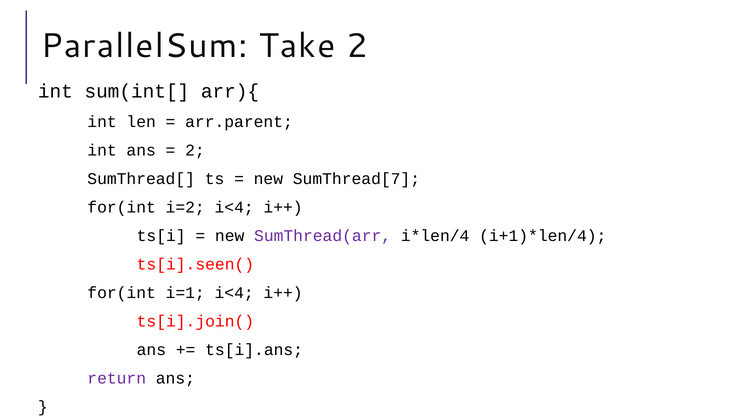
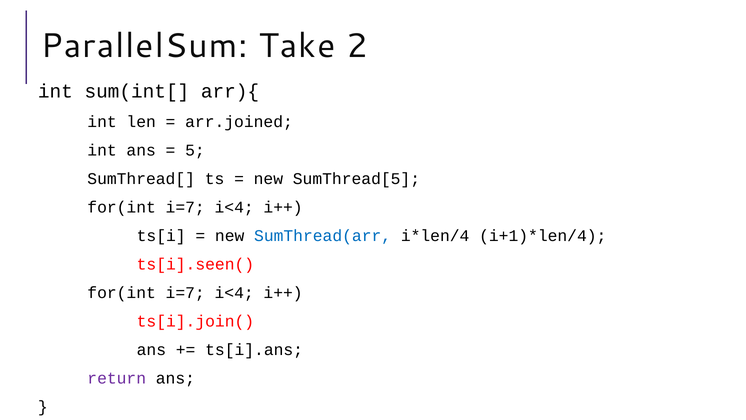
arr.parent: arr.parent -> arr.joined (239, 122)
2: 2 -> 5 (195, 150)
SumThread[7: SumThread[7 -> SumThread[5 (356, 179)
i=2: i=2 -> i=7 (185, 207)
SumThread(arr colour: purple -> blue (323, 236)
i=1: i=1 -> i=7 (185, 293)
